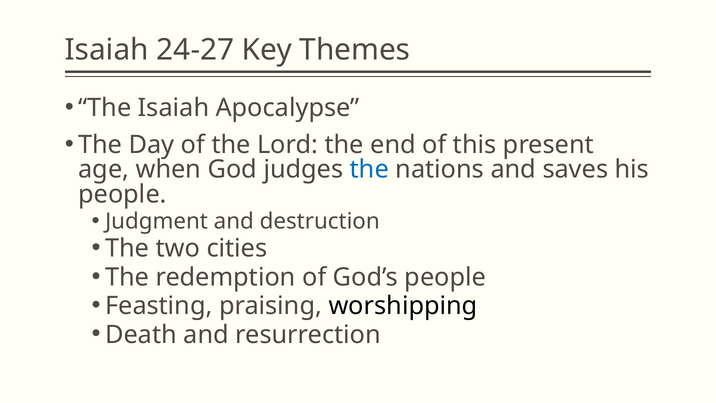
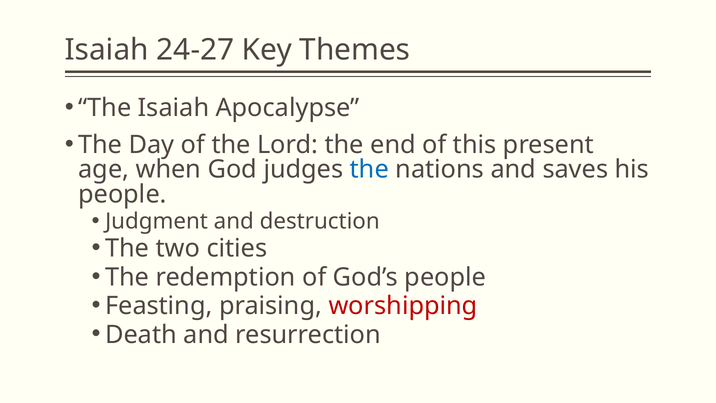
worshipping colour: black -> red (403, 306)
